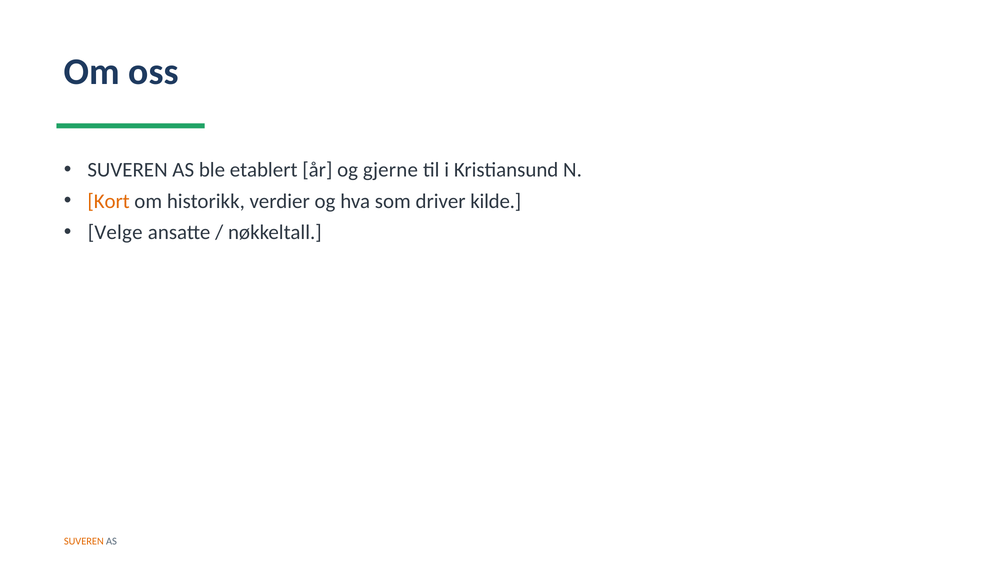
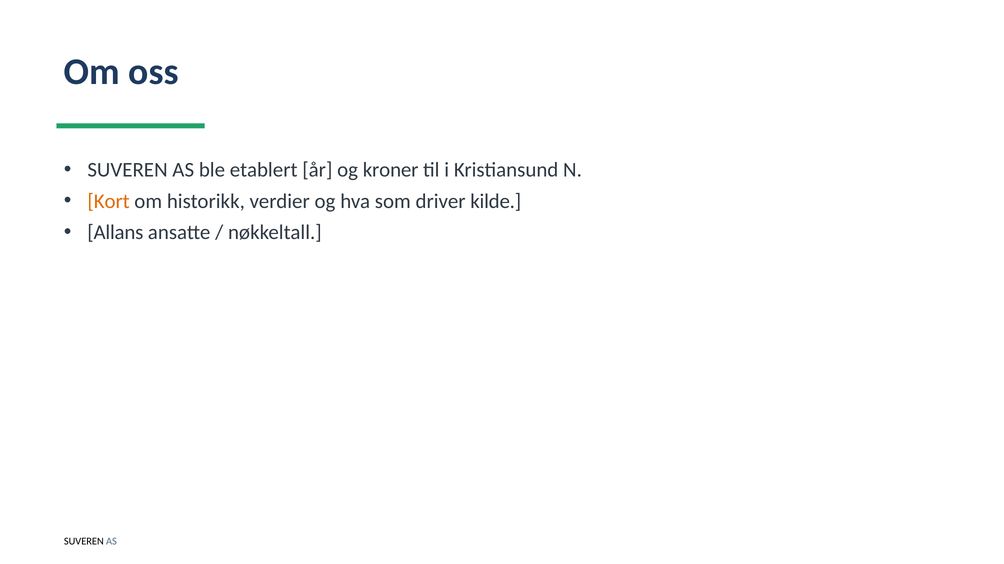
gjerne: gjerne -> kroner (391, 170)
Velge: Velge -> Allans (115, 233)
SUVEREN colour: orange -> black (84, 542)
